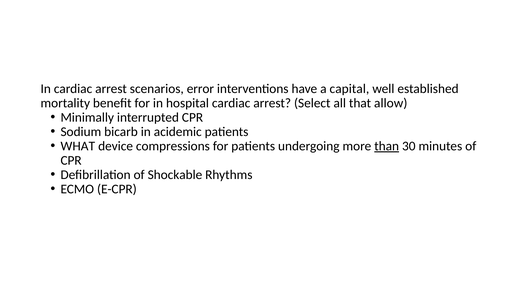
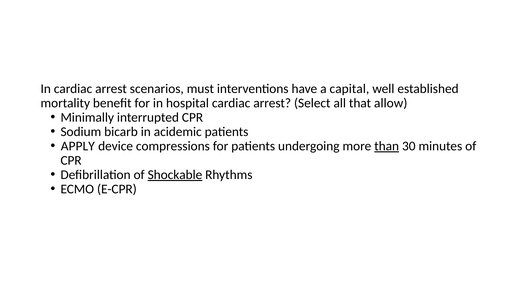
error: error -> must (200, 89)
WHAT: WHAT -> APPLY (78, 146)
Shockable underline: none -> present (175, 175)
